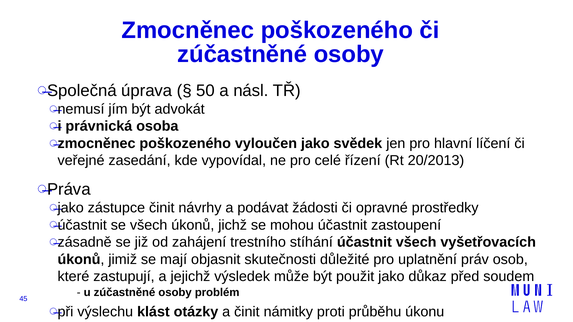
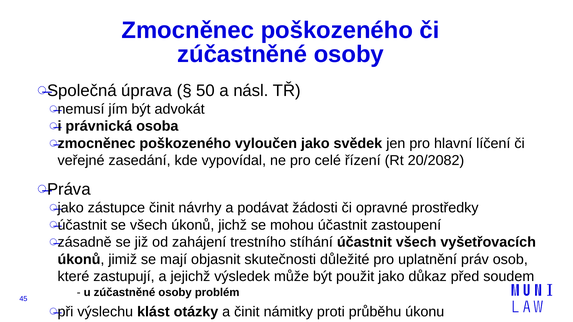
20/2013: 20/2013 -> 20/2082 (436, 161)
